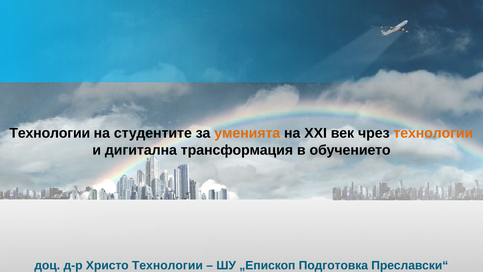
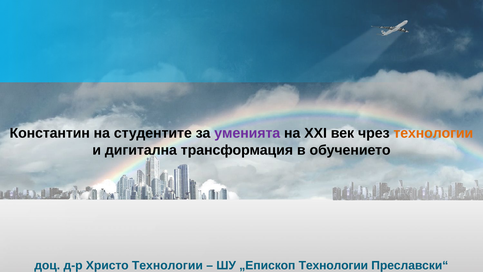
Технологии: Технологии -> Константин (50, 133)
уменията colour: orange -> purple (247, 133)
„Епископ Подготовка: Подготовка -> Технологии (333, 265)
